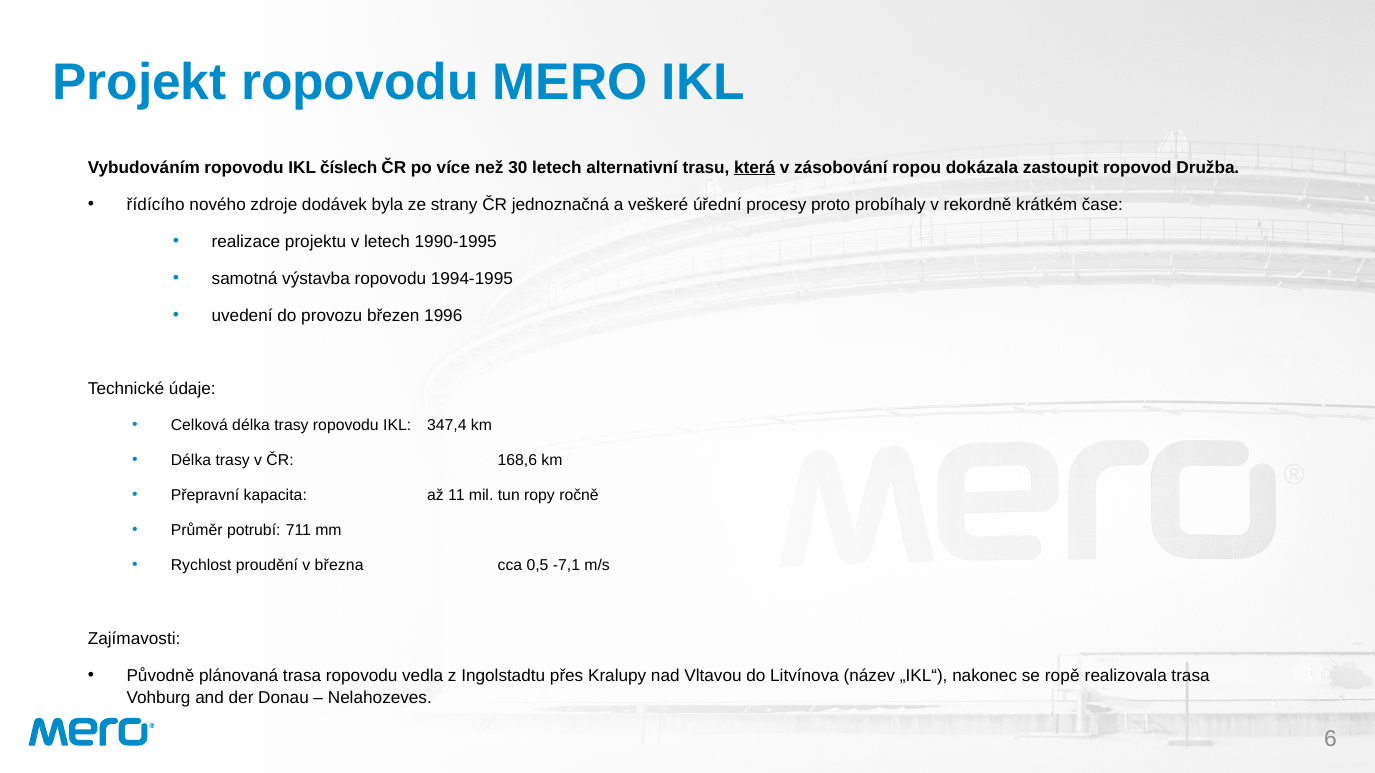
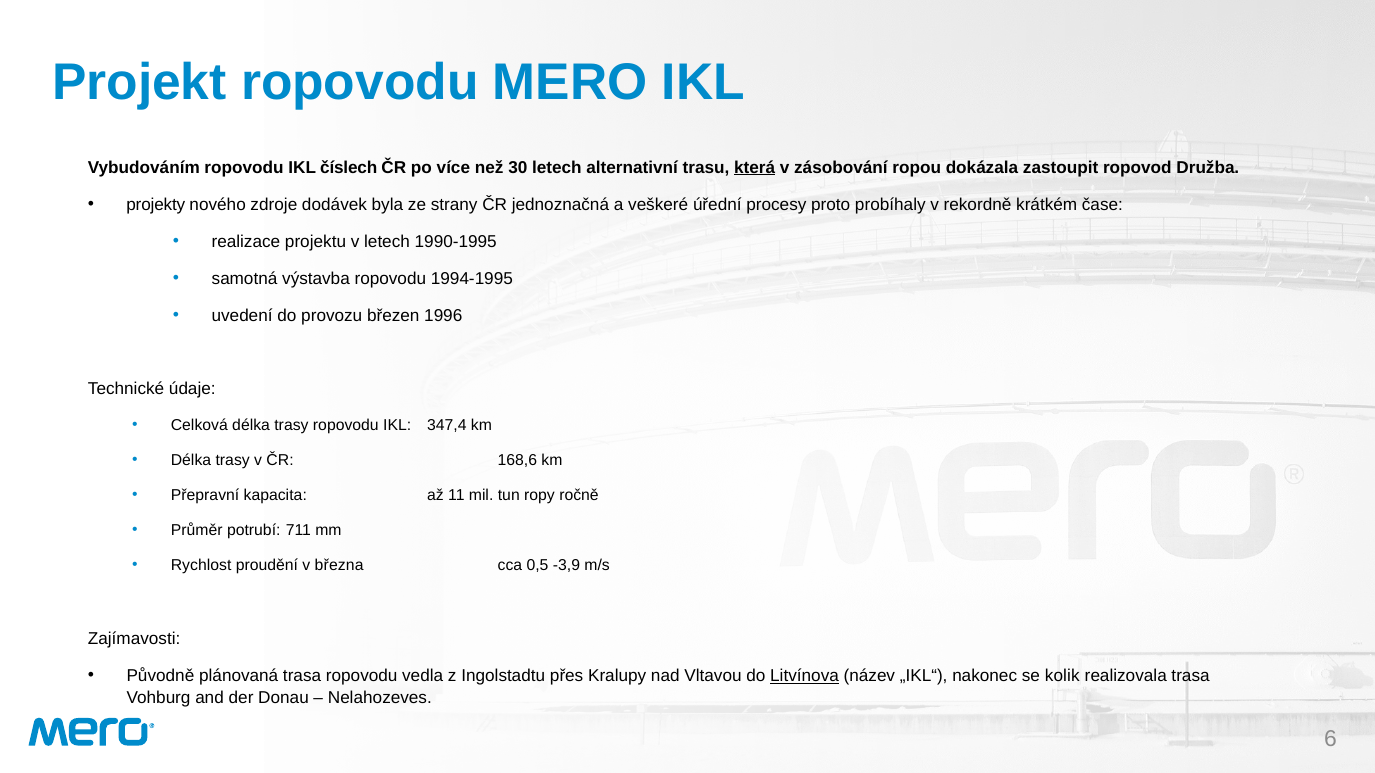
řídícího: řídícího -> projekty (156, 205)
-7,1: -7,1 -> -3,9 (566, 566)
Litvínova underline: none -> present (805, 676)
ropě: ropě -> kolik (1062, 676)
